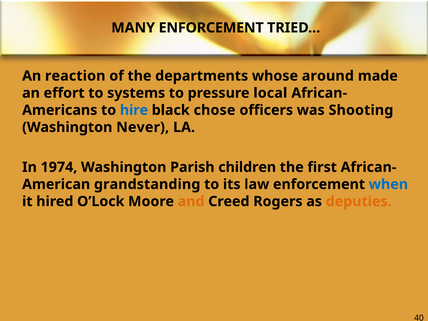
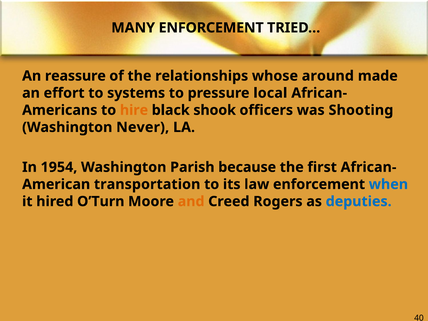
reaction: reaction -> reassure (75, 76)
departments: departments -> relationships (202, 76)
hire colour: blue -> orange (134, 110)
chose: chose -> shook (215, 110)
1974: 1974 -> 1954 (59, 167)
children: children -> because (247, 167)
grandstanding: grandstanding -> transportation (147, 184)
O’Lock: O’Lock -> O’Turn (101, 201)
deputies colour: orange -> blue (359, 201)
